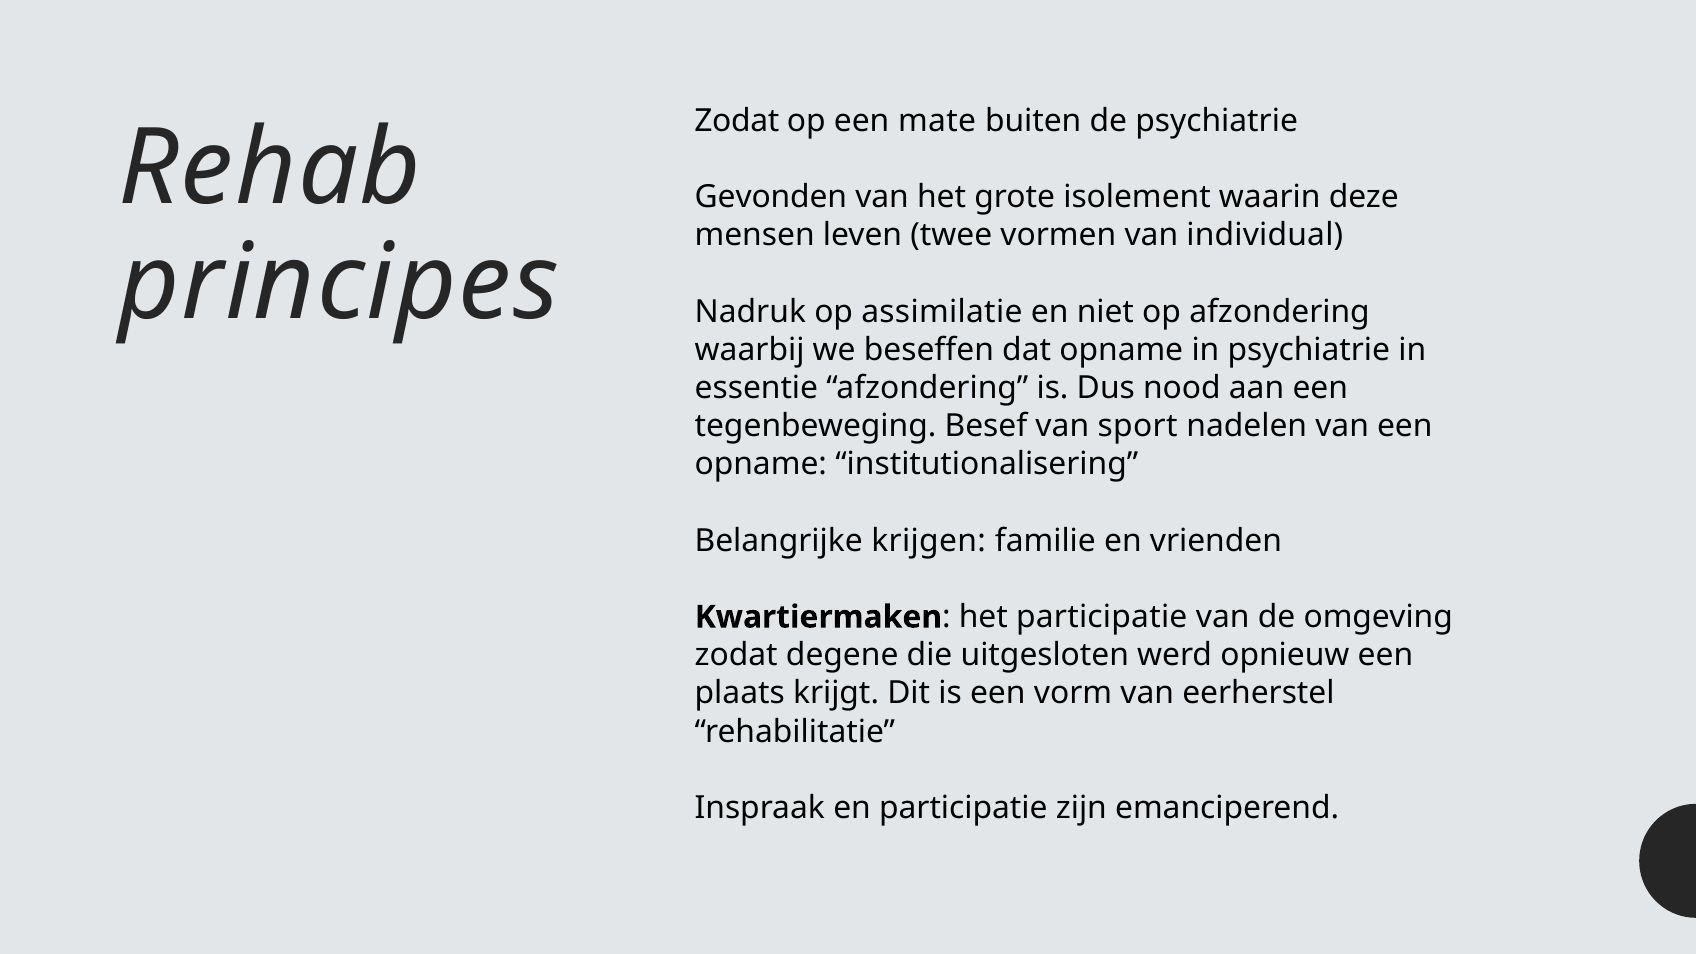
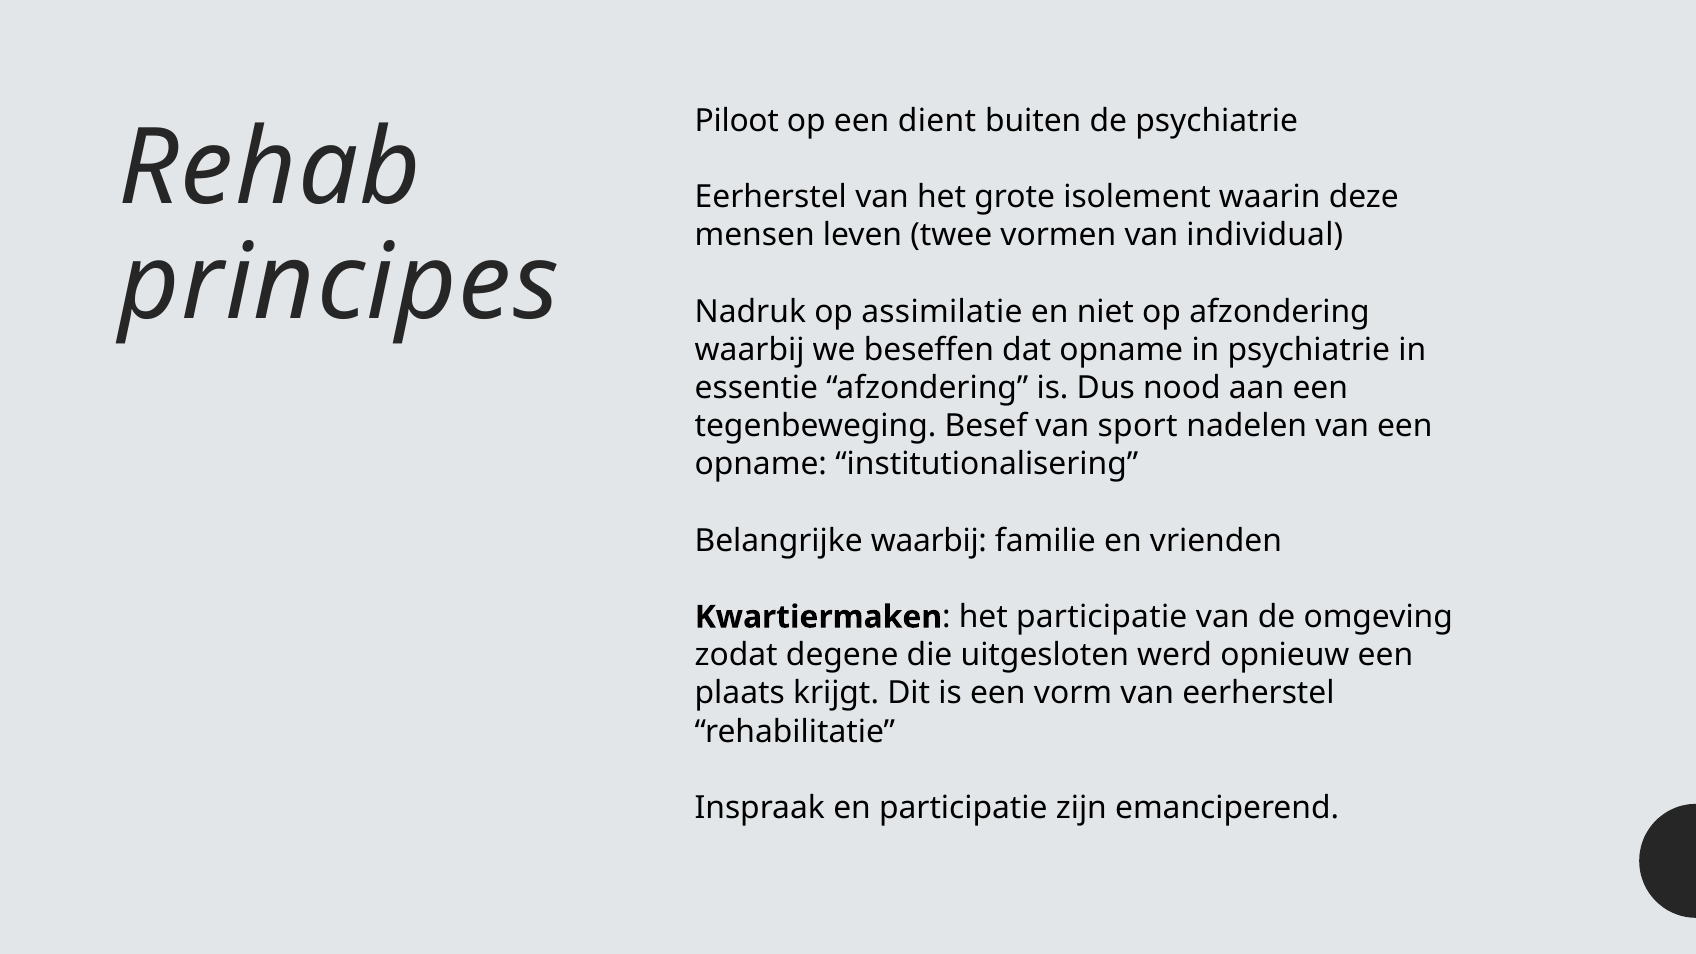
Zodat: Zodat -> Piloot (737, 121)
mate: mate -> dient (937, 121)
Gevonden: Gevonden -> Eerherstel (771, 197)
Belangrijke krijgen: krijgen -> waarbij (929, 541)
